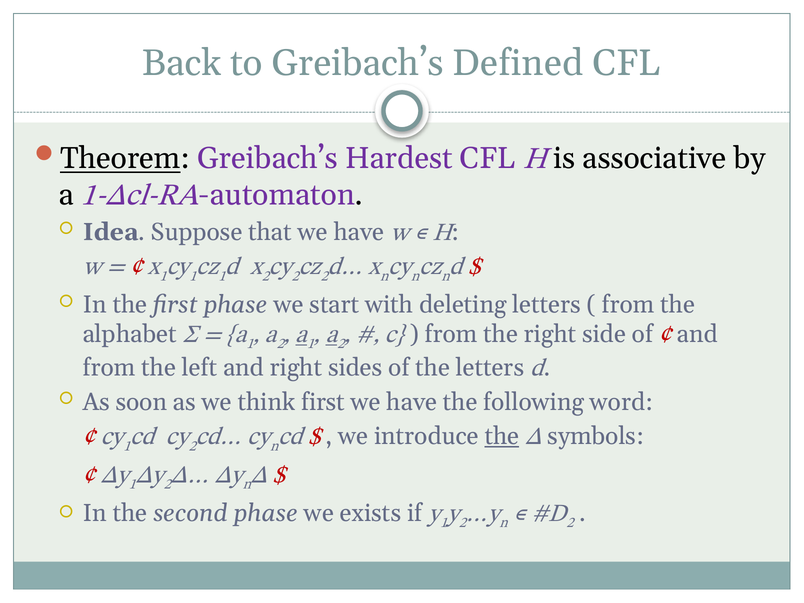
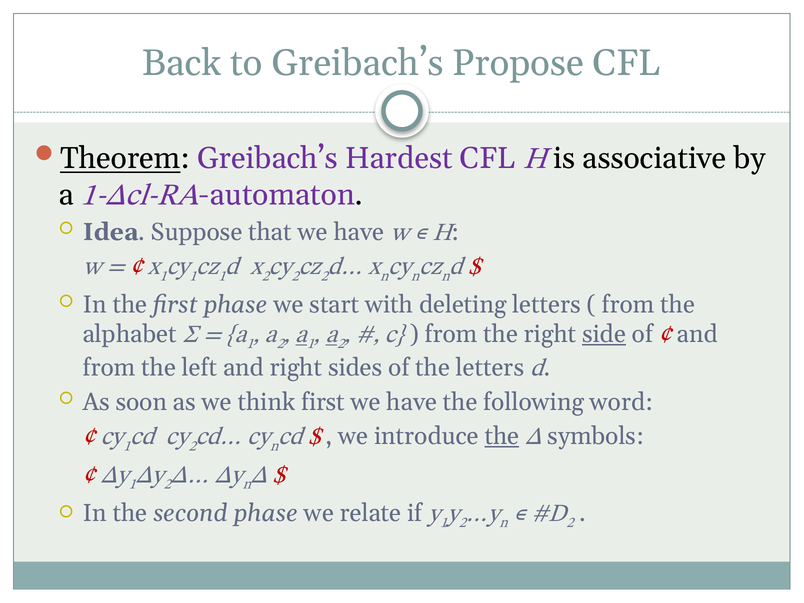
Defined: Defined -> Propose (518, 63)
side underline: none -> present (604, 334)
exists: exists -> relate (370, 513)
